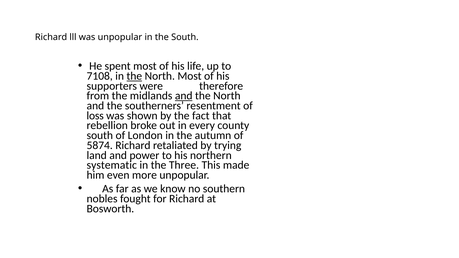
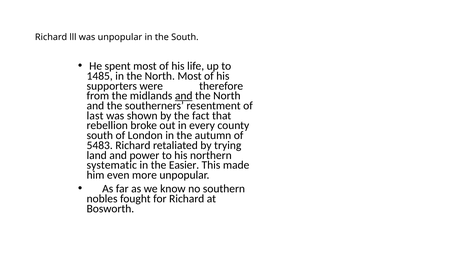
7108: 7108 -> 1485 (100, 76)
the underline: present -> none (134, 76)
loss: loss -> last (95, 116)
5874: 5874 -> 5483 (100, 145)
Three: Three -> Easier (184, 165)
